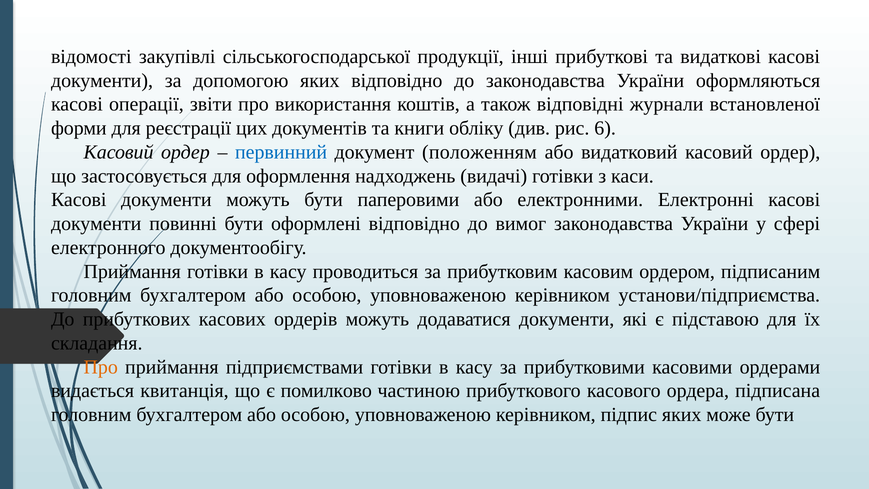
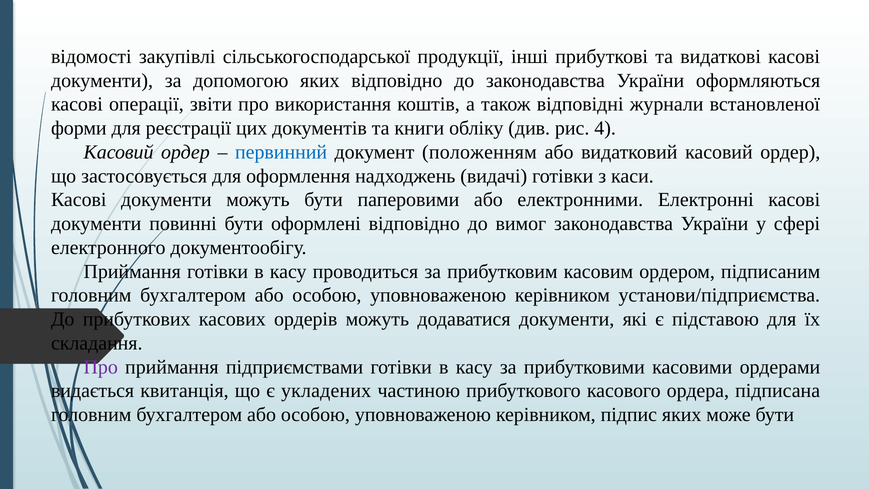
6: 6 -> 4 (605, 128)
Про colour: orange -> purple (101, 367)
помилково: помилково -> укладених (326, 391)
